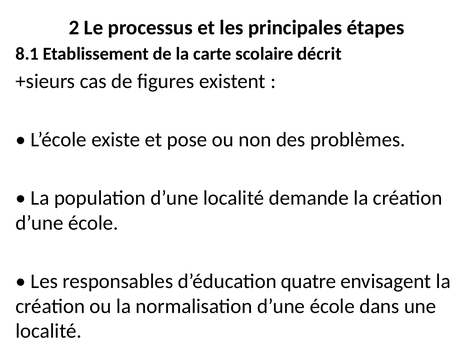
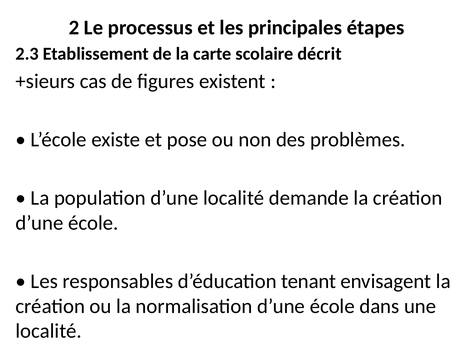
8.1: 8.1 -> 2.3 (27, 54)
quatre: quatre -> tenant (309, 281)
